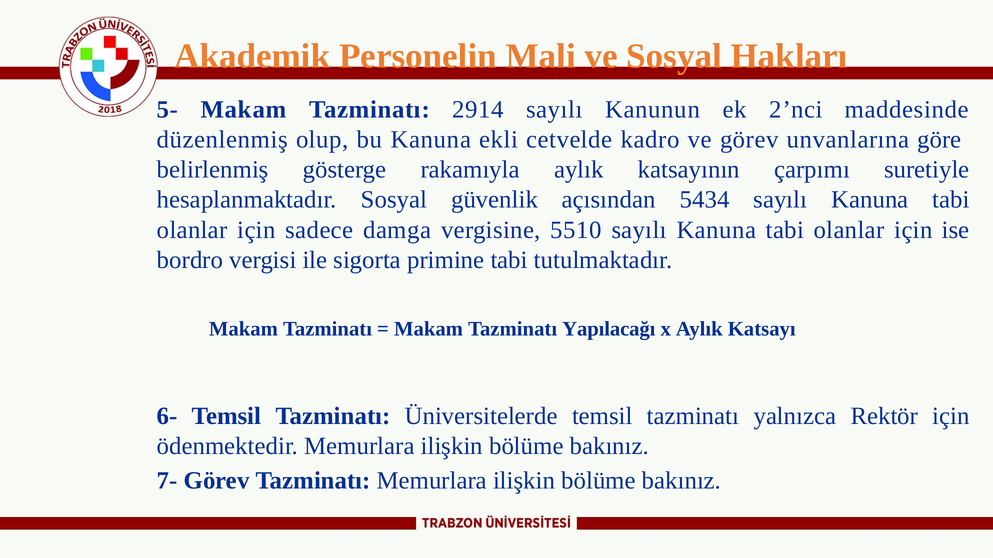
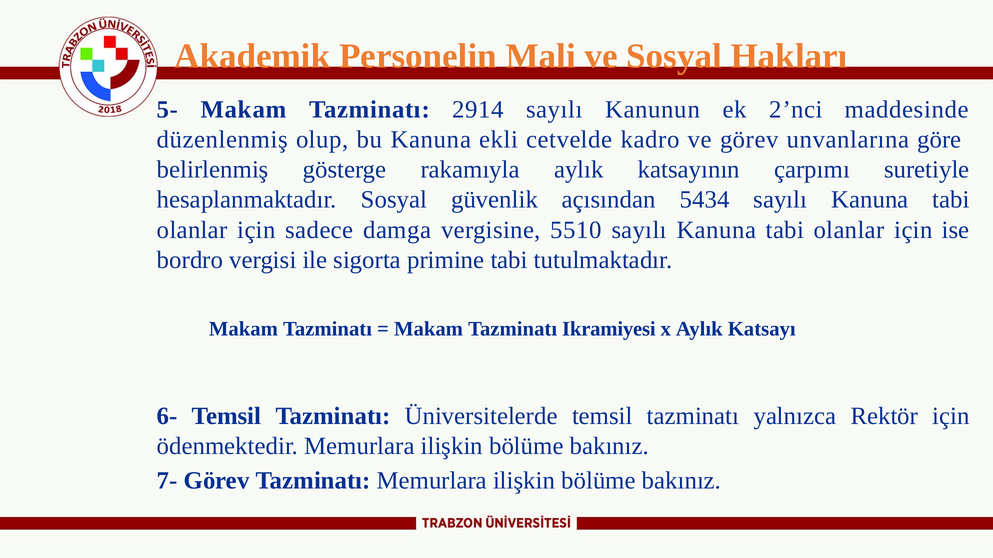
Yapılacağı: Yapılacağı -> Ikramiyesi (609, 329)
